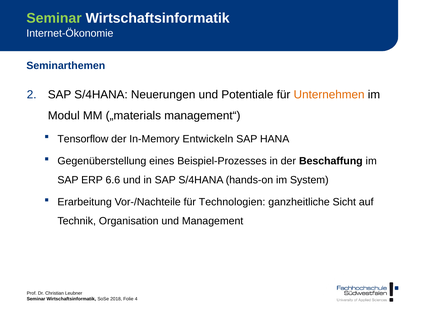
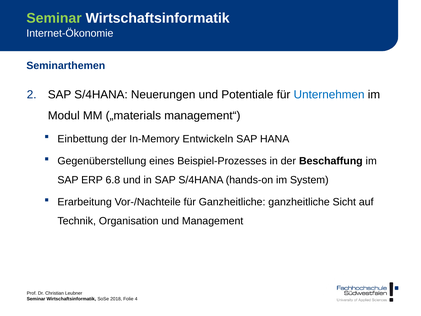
Unternehmen colour: orange -> blue (329, 95)
Tensorflow: Tensorflow -> Einbettung (83, 139)
6.6: 6.6 -> 6.8 (113, 180)
für Technologien: Technologien -> Ganzheitliche (232, 202)
